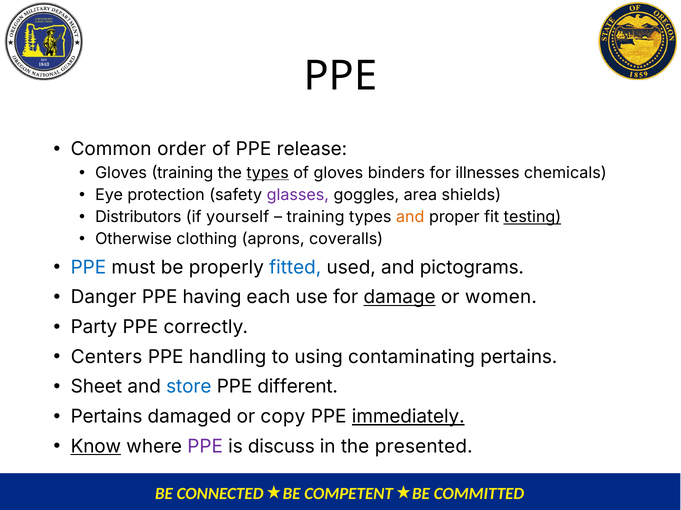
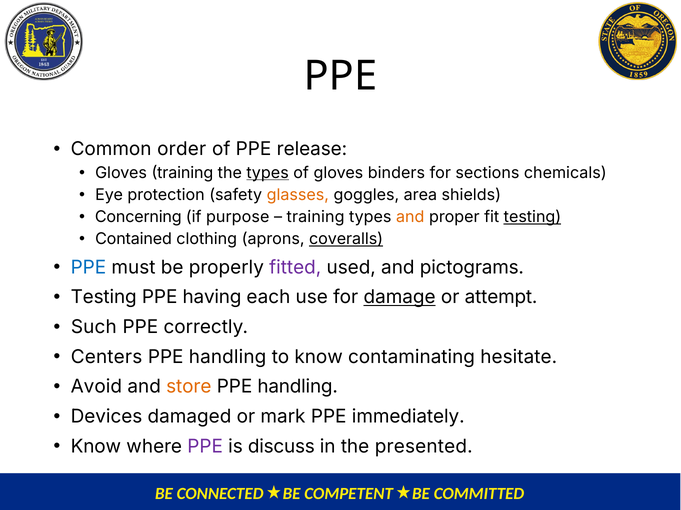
illnesses: illnesses -> sections (487, 173)
glasses colour: purple -> orange (298, 195)
Distributors: Distributors -> Concerning (138, 217)
yourself: yourself -> purpose (238, 217)
Otherwise: Otherwise -> Contained (134, 239)
coveralls underline: none -> present (346, 239)
fitted colour: blue -> purple (295, 268)
Danger: Danger -> Testing (104, 298)
women: women -> attempt (501, 298)
Party: Party -> Such (94, 328)
to using: using -> know (319, 357)
contaminating pertains: pertains -> hesitate (519, 357)
Sheet: Sheet -> Avoid (96, 387)
store colour: blue -> orange (189, 387)
different: different -> handling (298, 387)
Pertains: Pertains -> Devices (106, 417)
copy: copy -> mark (283, 417)
immediately underline: present -> none (408, 417)
Know underline: present -> none (96, 447)
